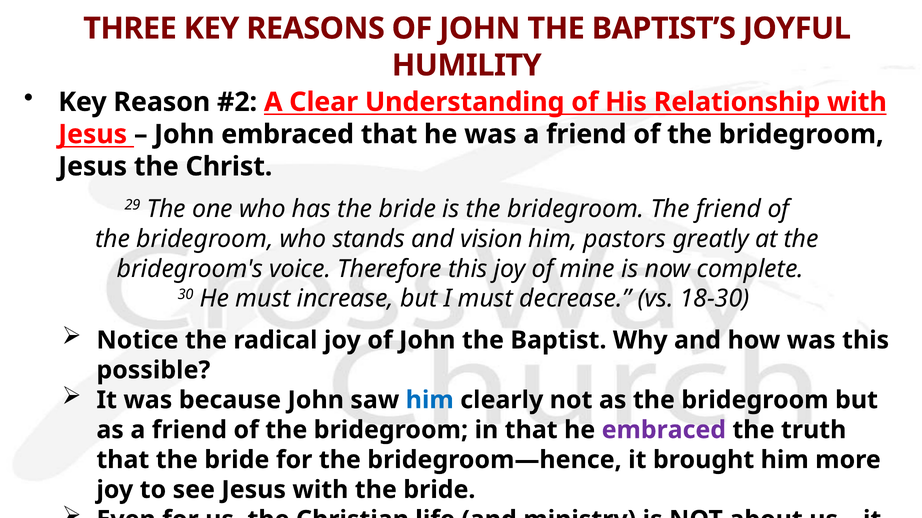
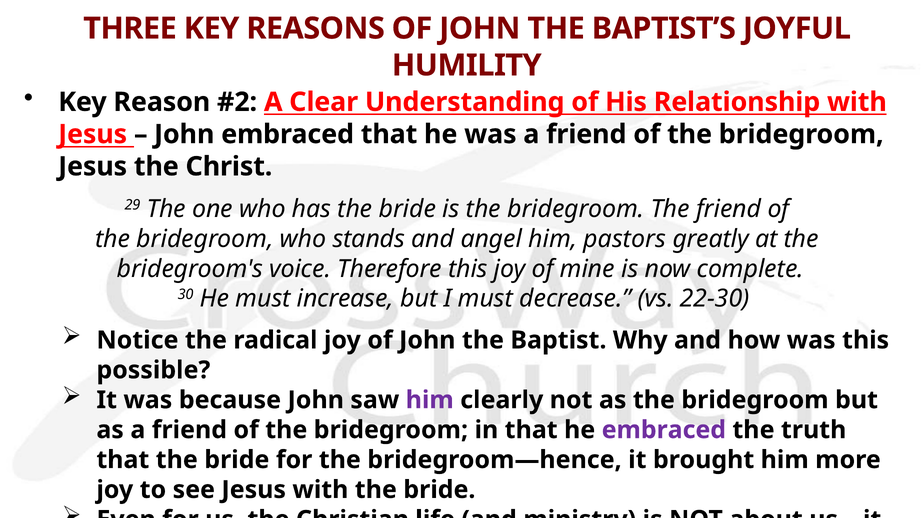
vision: vision -> angel (491, 239)
18-30: 18-30 -> 22-30 (715, 299)
him colour: blue -> purple (430, 400)
